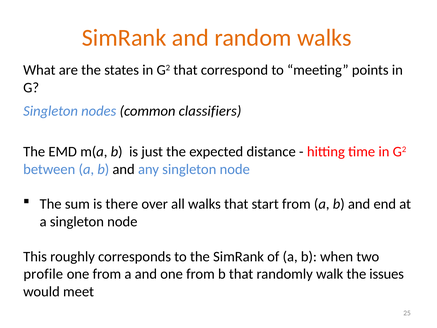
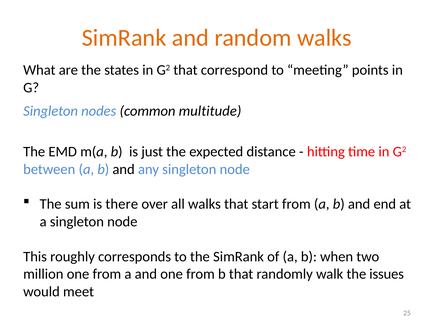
classifiers: classifiers -> multitude (210, 111)
profile: profile -> million (43, 274)
